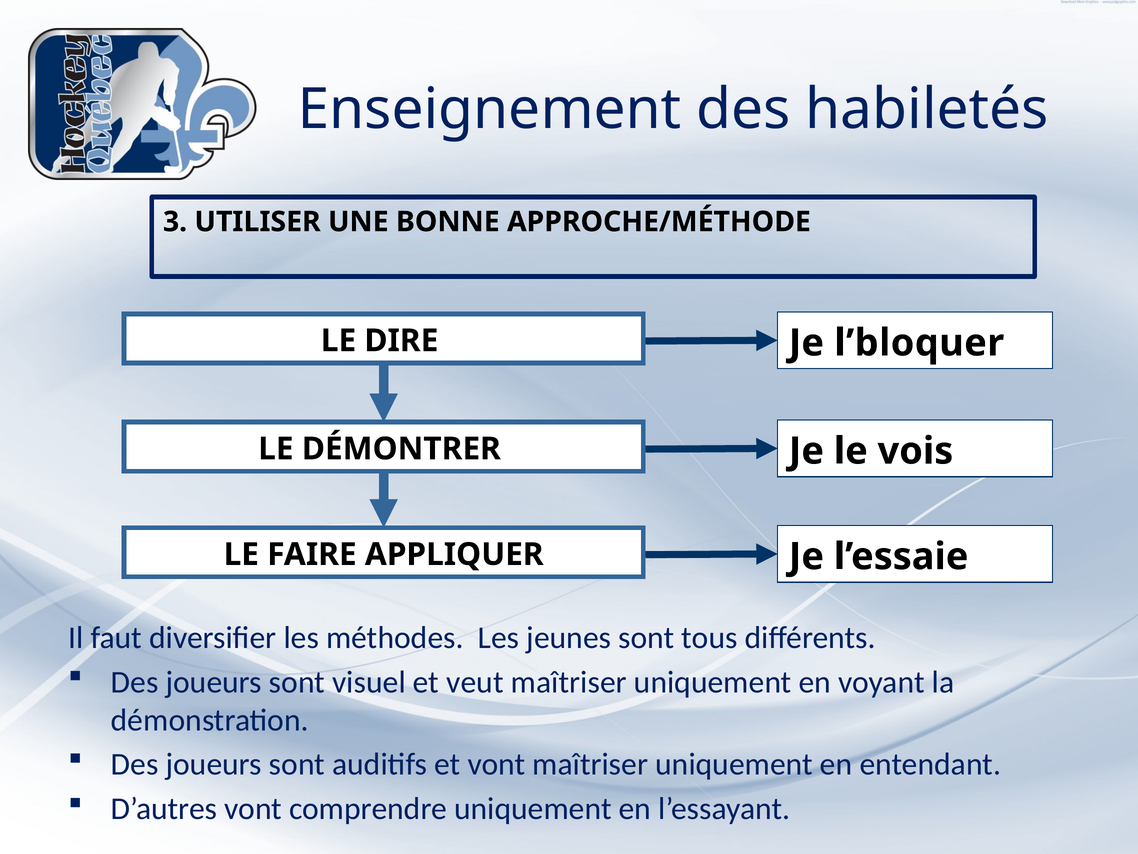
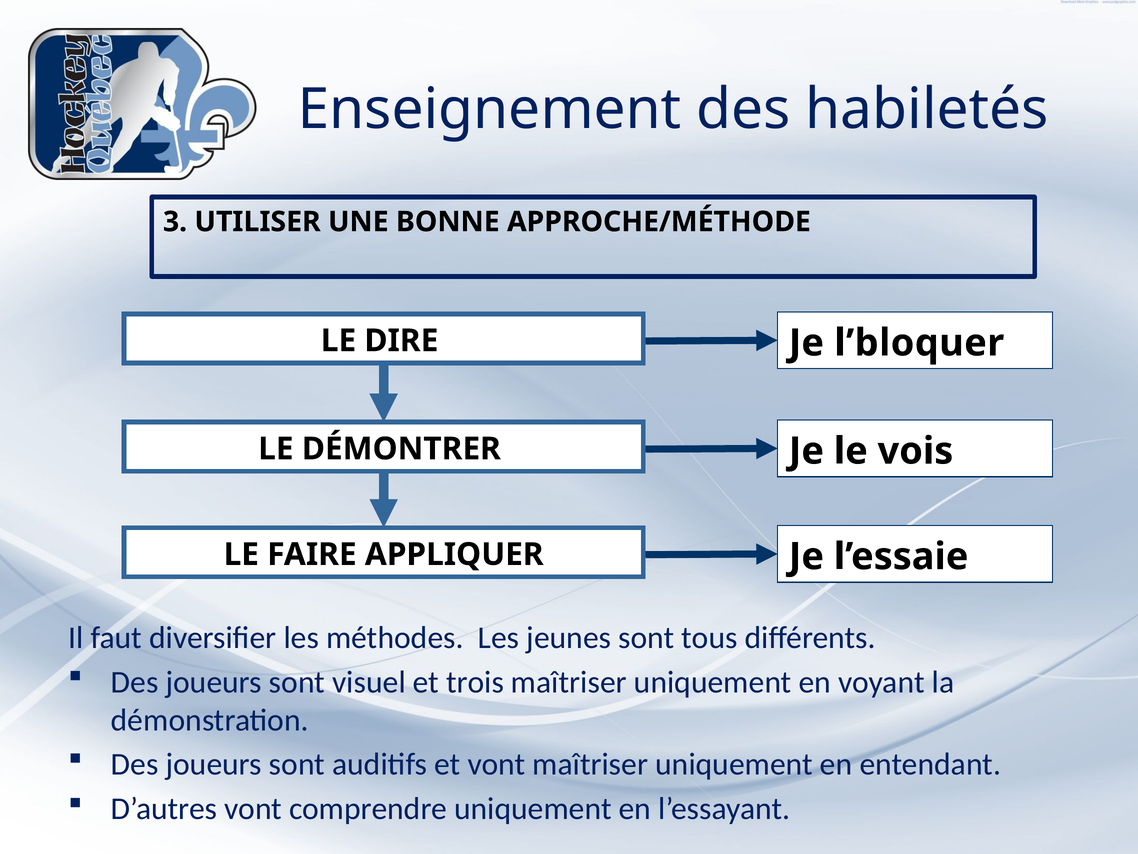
veut: veut -> trois (475, 682)
